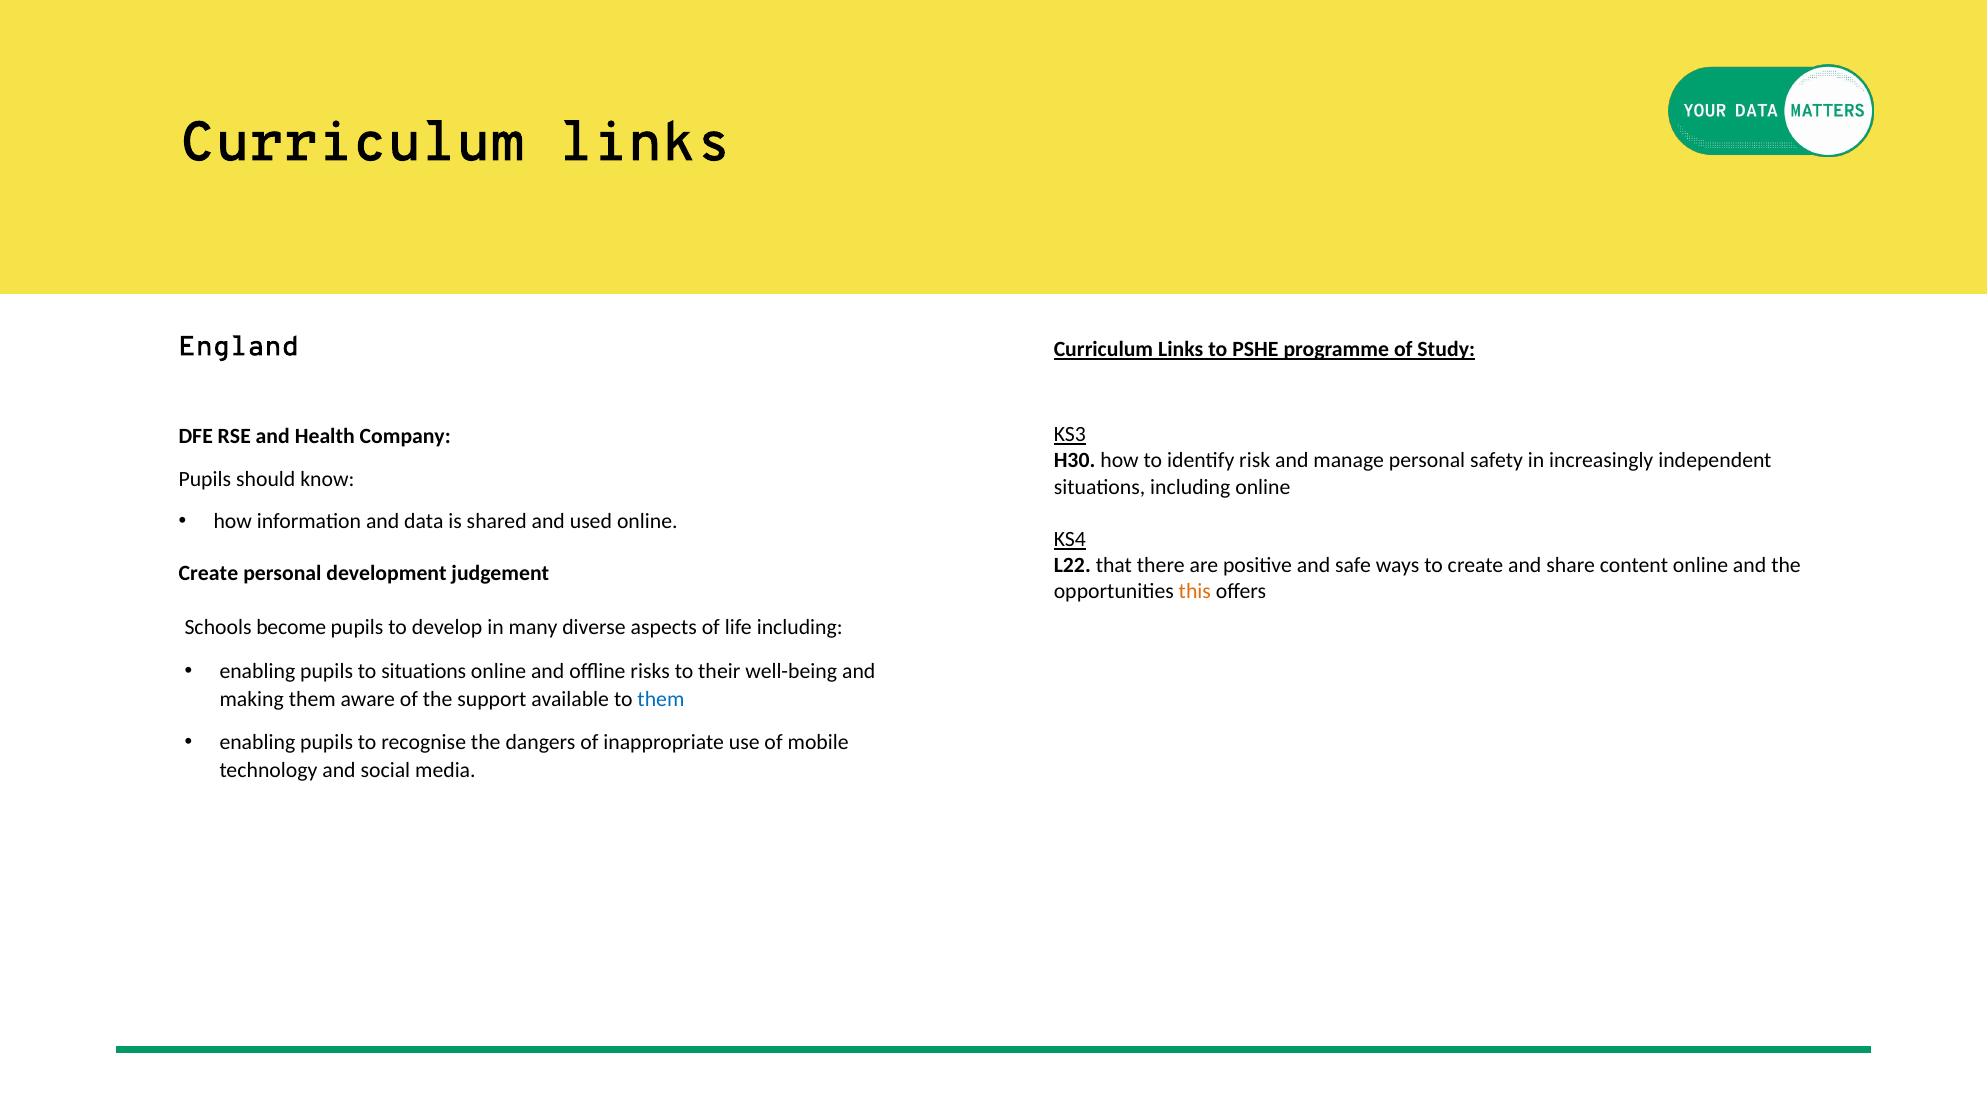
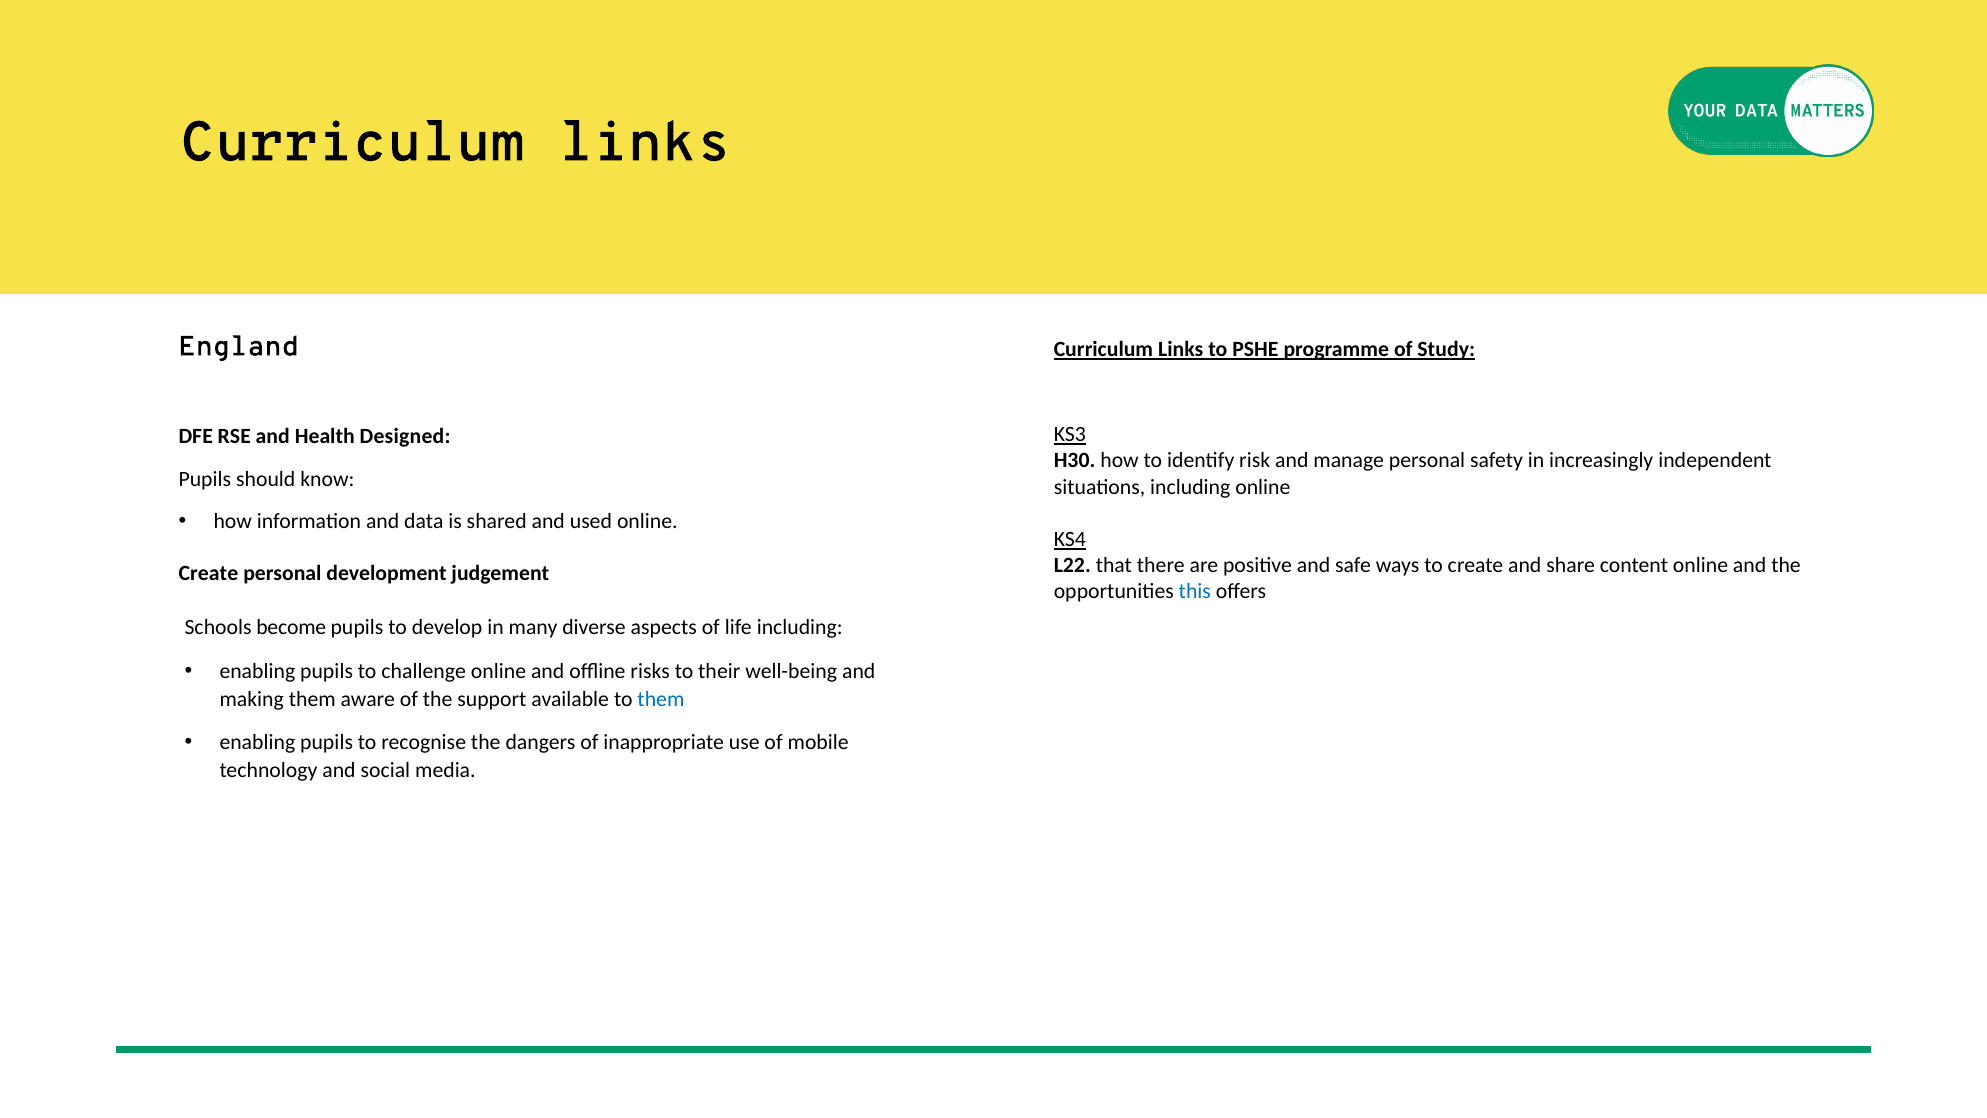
Company: Company -> Designed (405, 436)
this colour: orange -> blue (1195, 591)
to situations: situations -> challenge (424, 671)
